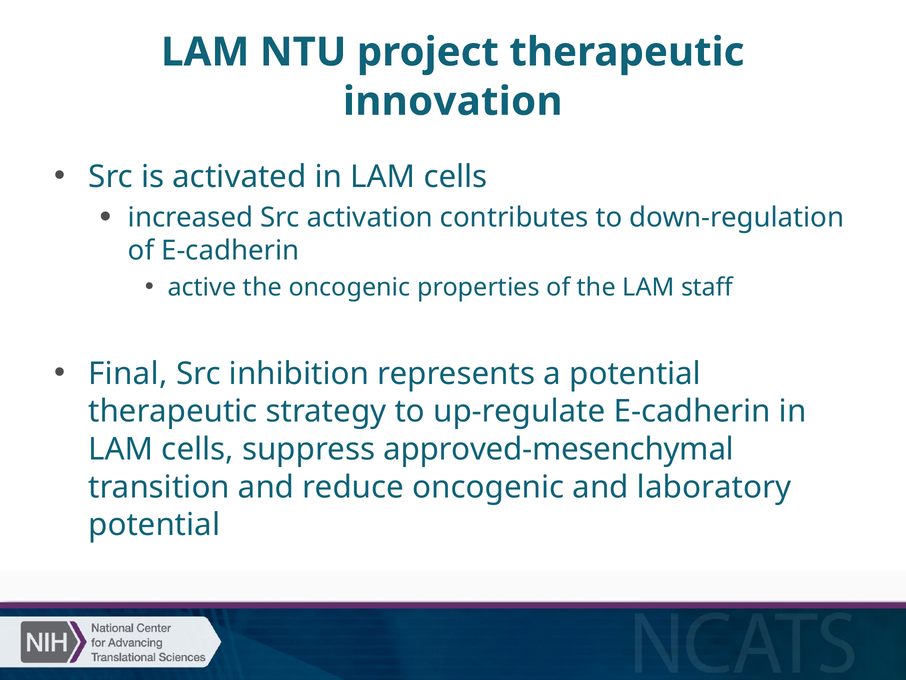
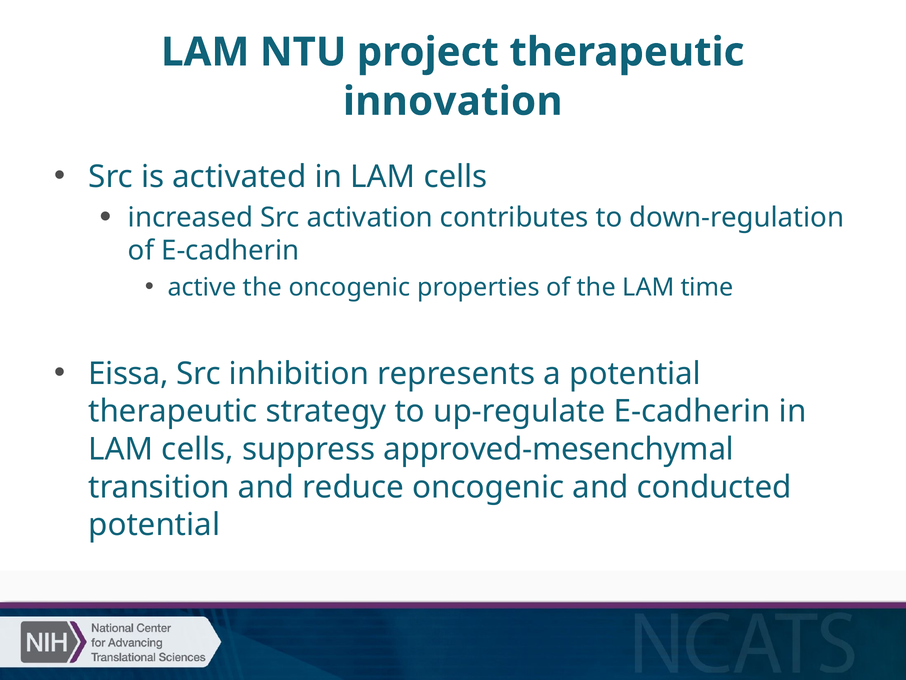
staff: staff -> time (707, 287)
Final: Final -> Eissa (128, 374)
laboratory: laboratory -> conducted (714, 487)
